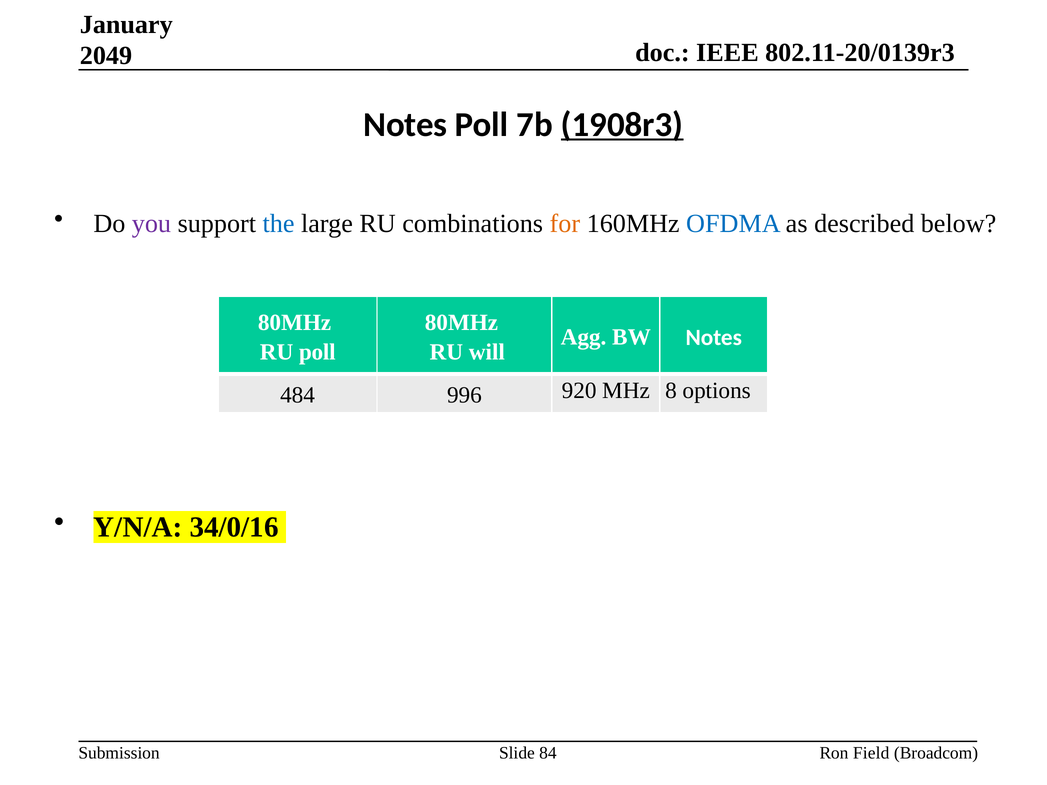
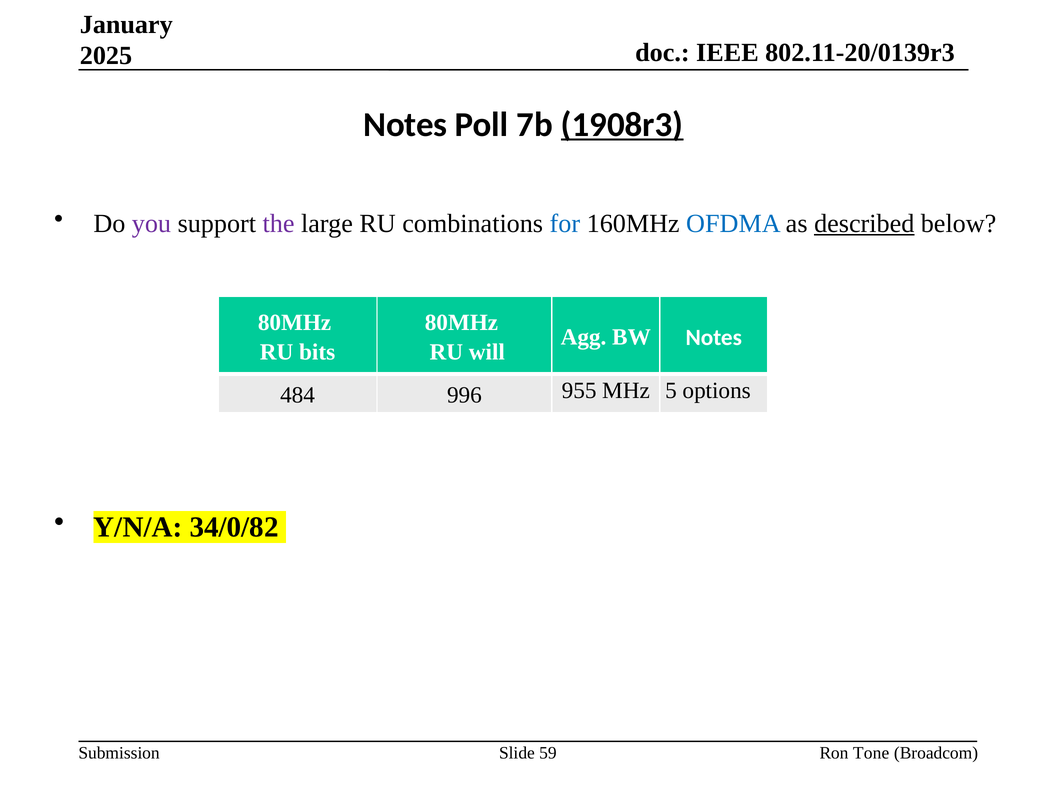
2049: 2049 -> 2025 (106, 56)
the colour: blue -> purple (279, 223)
for colour: orange -> blue (565, 223)
described underline: none -> present (864, 223)
RU poll: poll -> bits (317, 352)
920: 920 -> 955 (579, 391)
8: 8 -> 5 (671, 391)
34/0/16: 34/0/16 -> 34/0/82 (234, 527)
84: 84 -> 59 (548, 753)
Field: Field -> Tone (871, 753)
